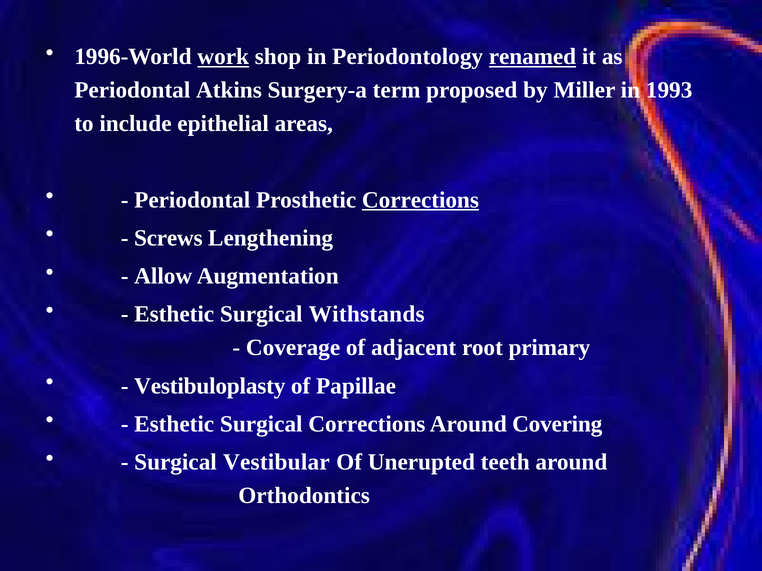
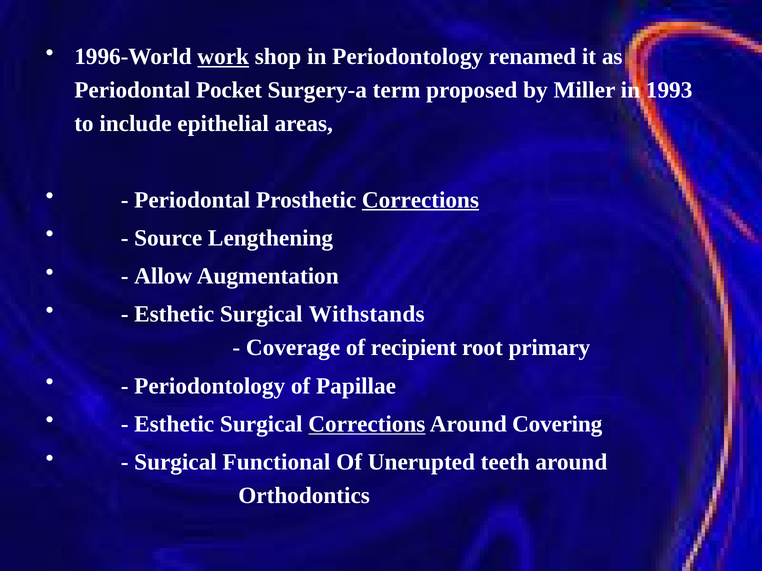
renamed underline: present -> none (532, 57)
Atkins: Atkins -> Pocket (229, 90)
Screws: Screws -> Source (168, 238)
adjacent: adjacent -> recipient (414, 348)
Vestibuloplasty: Vestibuloplasty -> Periodontology (210, 386)
Corrections underline: none -> present (367, 424)
Vestibular: Vestibular -> Functional (276, 463)
